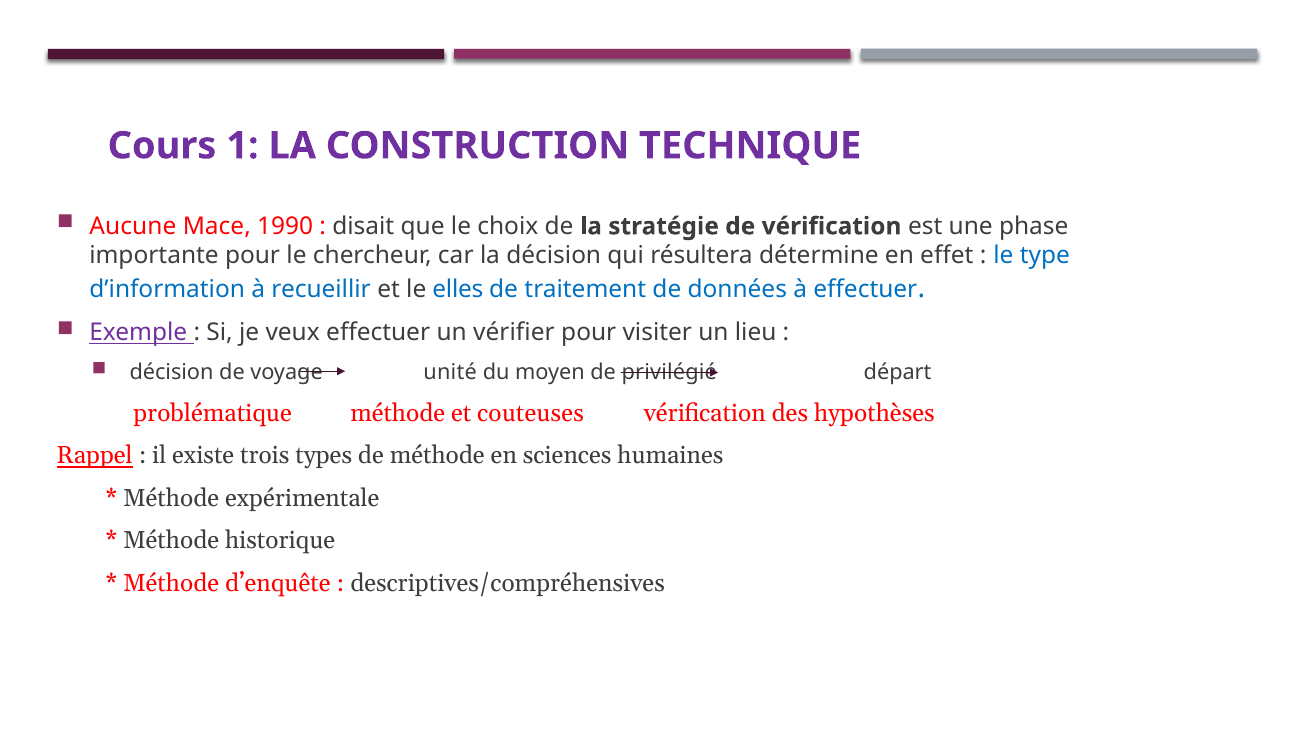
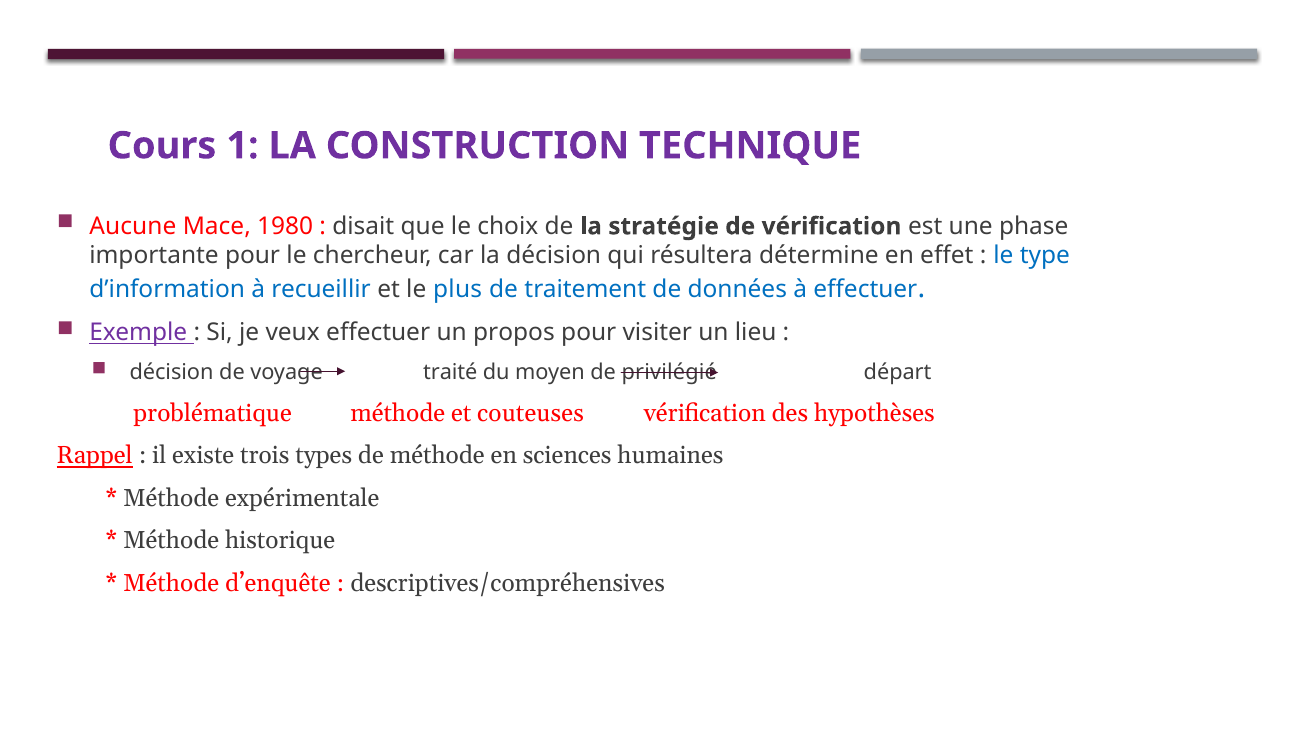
1990: 1990 -> 1980 (285, 226)
elles: elles -> plus (458, 289)
vérifier: vérifier -> propos (514, 332)
unité: unité -> traité (450, 372)
